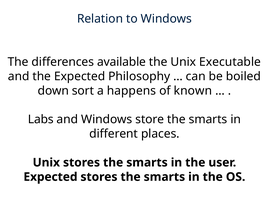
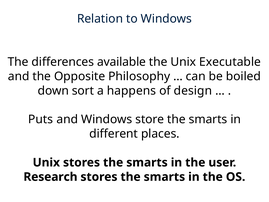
the Expected: Expected -> Opposite (80, 76)
known: known -> design (193, 91)
Labs: Labs -> Puts (41, 119)
Expected: Expected -> Research (50, 177)
